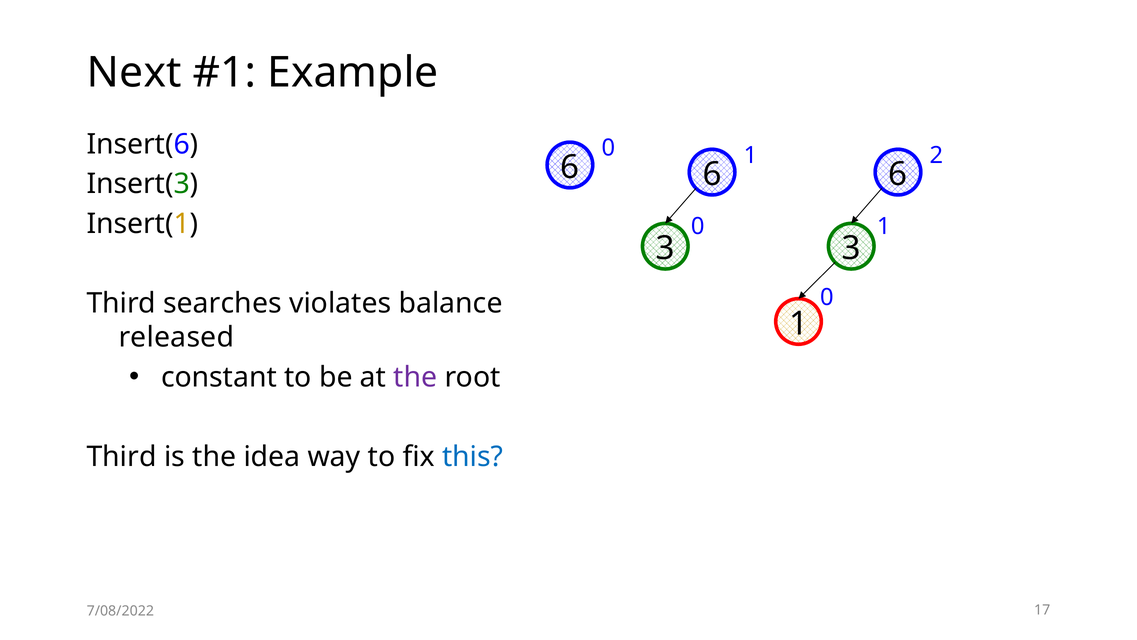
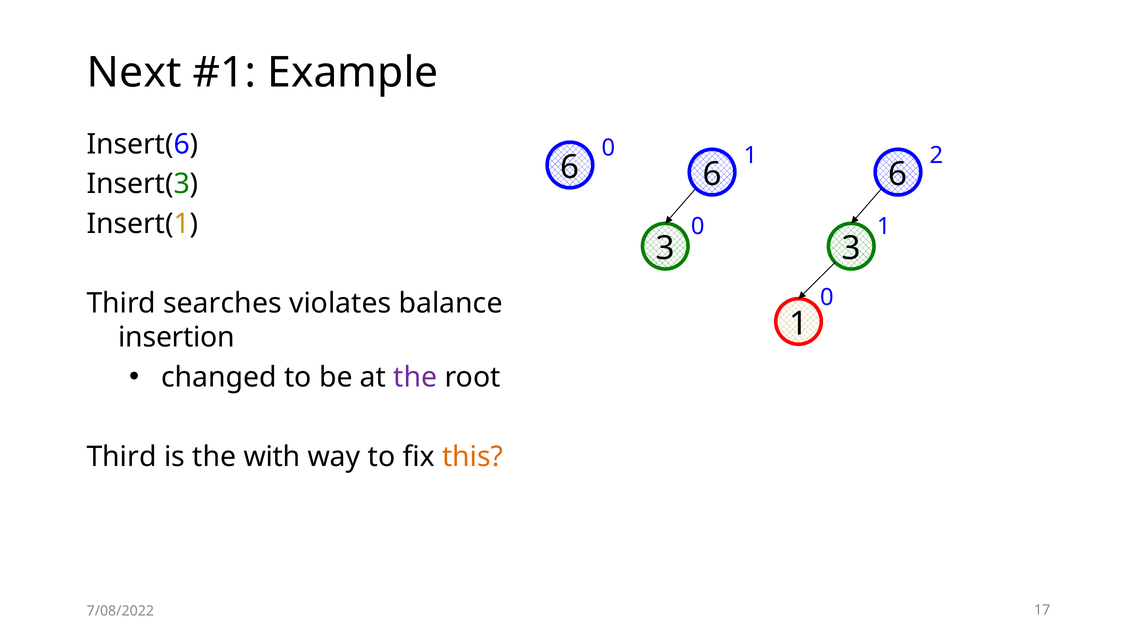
released: released -> insertion (177, 337)
constant: constant -> changed (219, 377)
idea: idea -> with (272, 457)
this colour: blue -> orange (473, 457)
